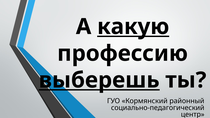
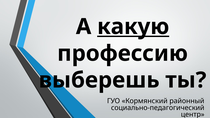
выберешь underline: present -> none (99, 80)
